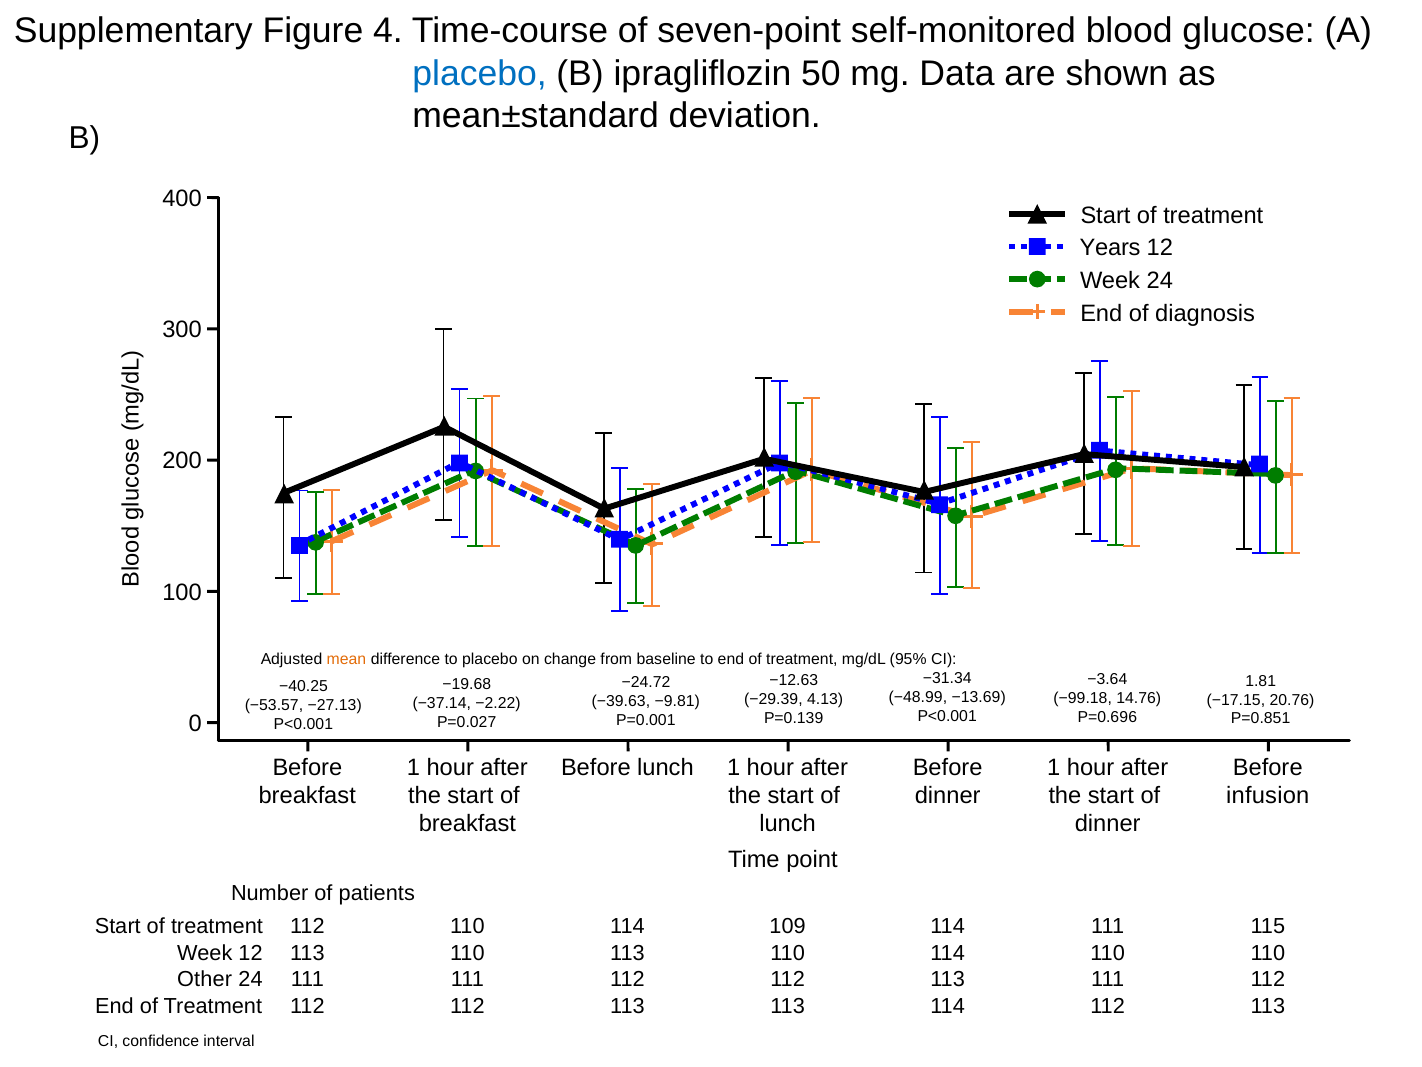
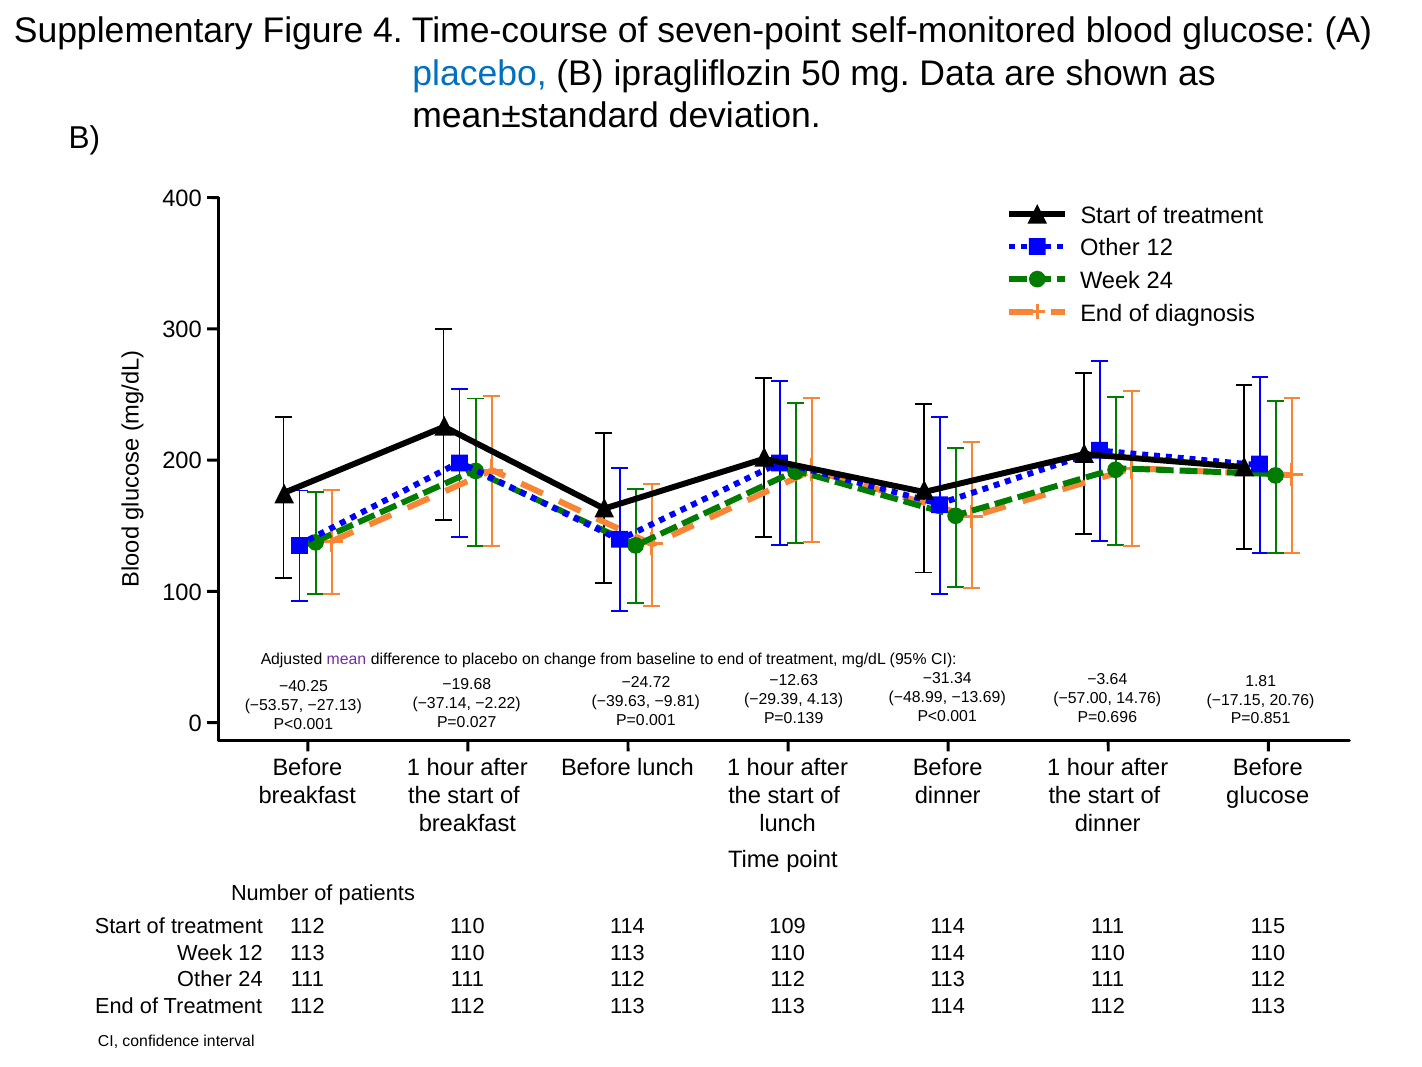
Years: Years -> Other (1110, 248)
mean colour: orange -> purple (346, 659)
−99.18: −99.18 -> −57.00 (1083, 698)
infusion: infusion -> glucose (1268, 795)
